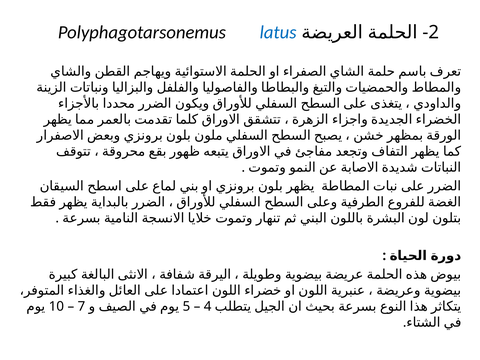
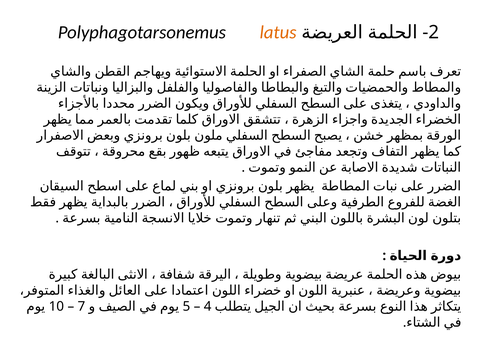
latus colour: blue -> orange (278, 32)
